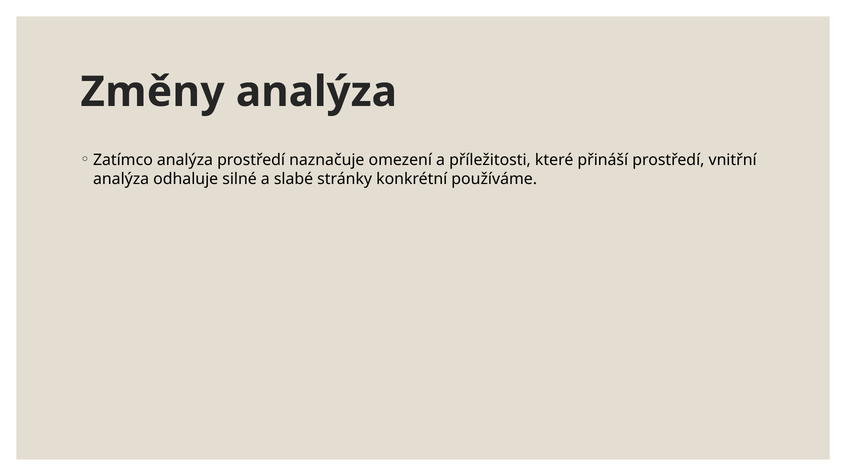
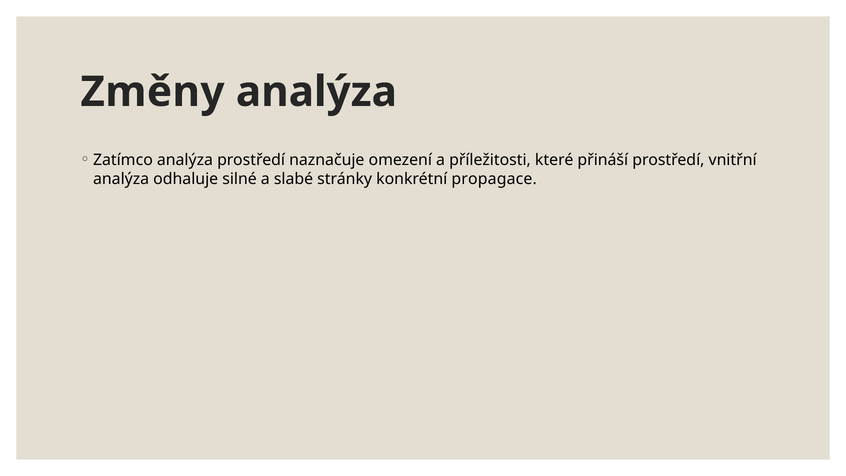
používáme: používáme -> propagace (494, 179)
